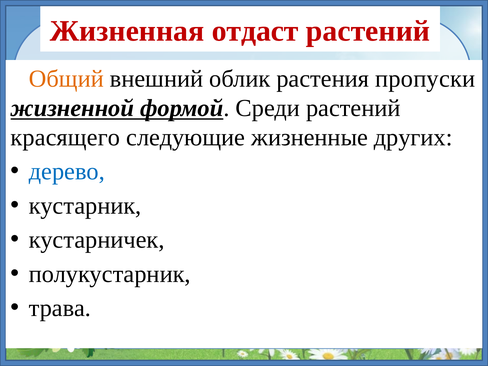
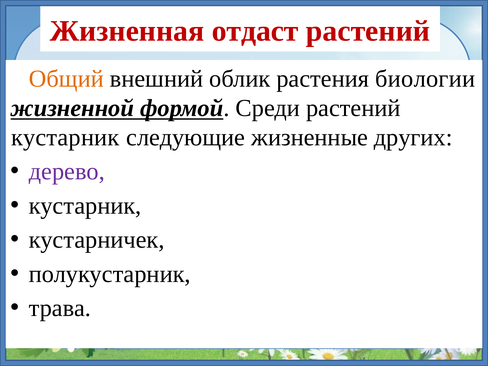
пропуски: пропуски -> биологии (425, 79)
красящего: красящего -> кустарник (65, 137)
дерево colour: blue -> purple (67, 172)
